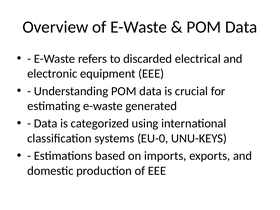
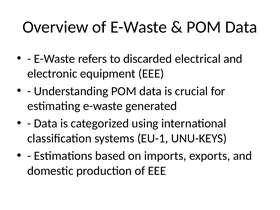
EU-0: EU-0 -> EU-1 (153, 138)
